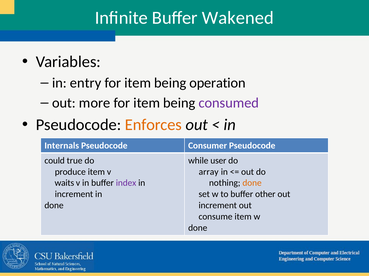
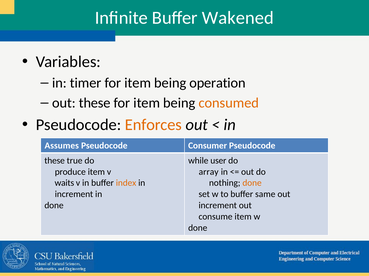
entry: entry -> timer (86, 83)
out more: more -> these (95, 103)
consumed colour: purple -> orange (229, 103)
Internals: Internals -> Assumes (62, 146)
could: could -> these (55, 161)
index colour: purple -> orange (126, 183)
other: other -> same (265, 195)
